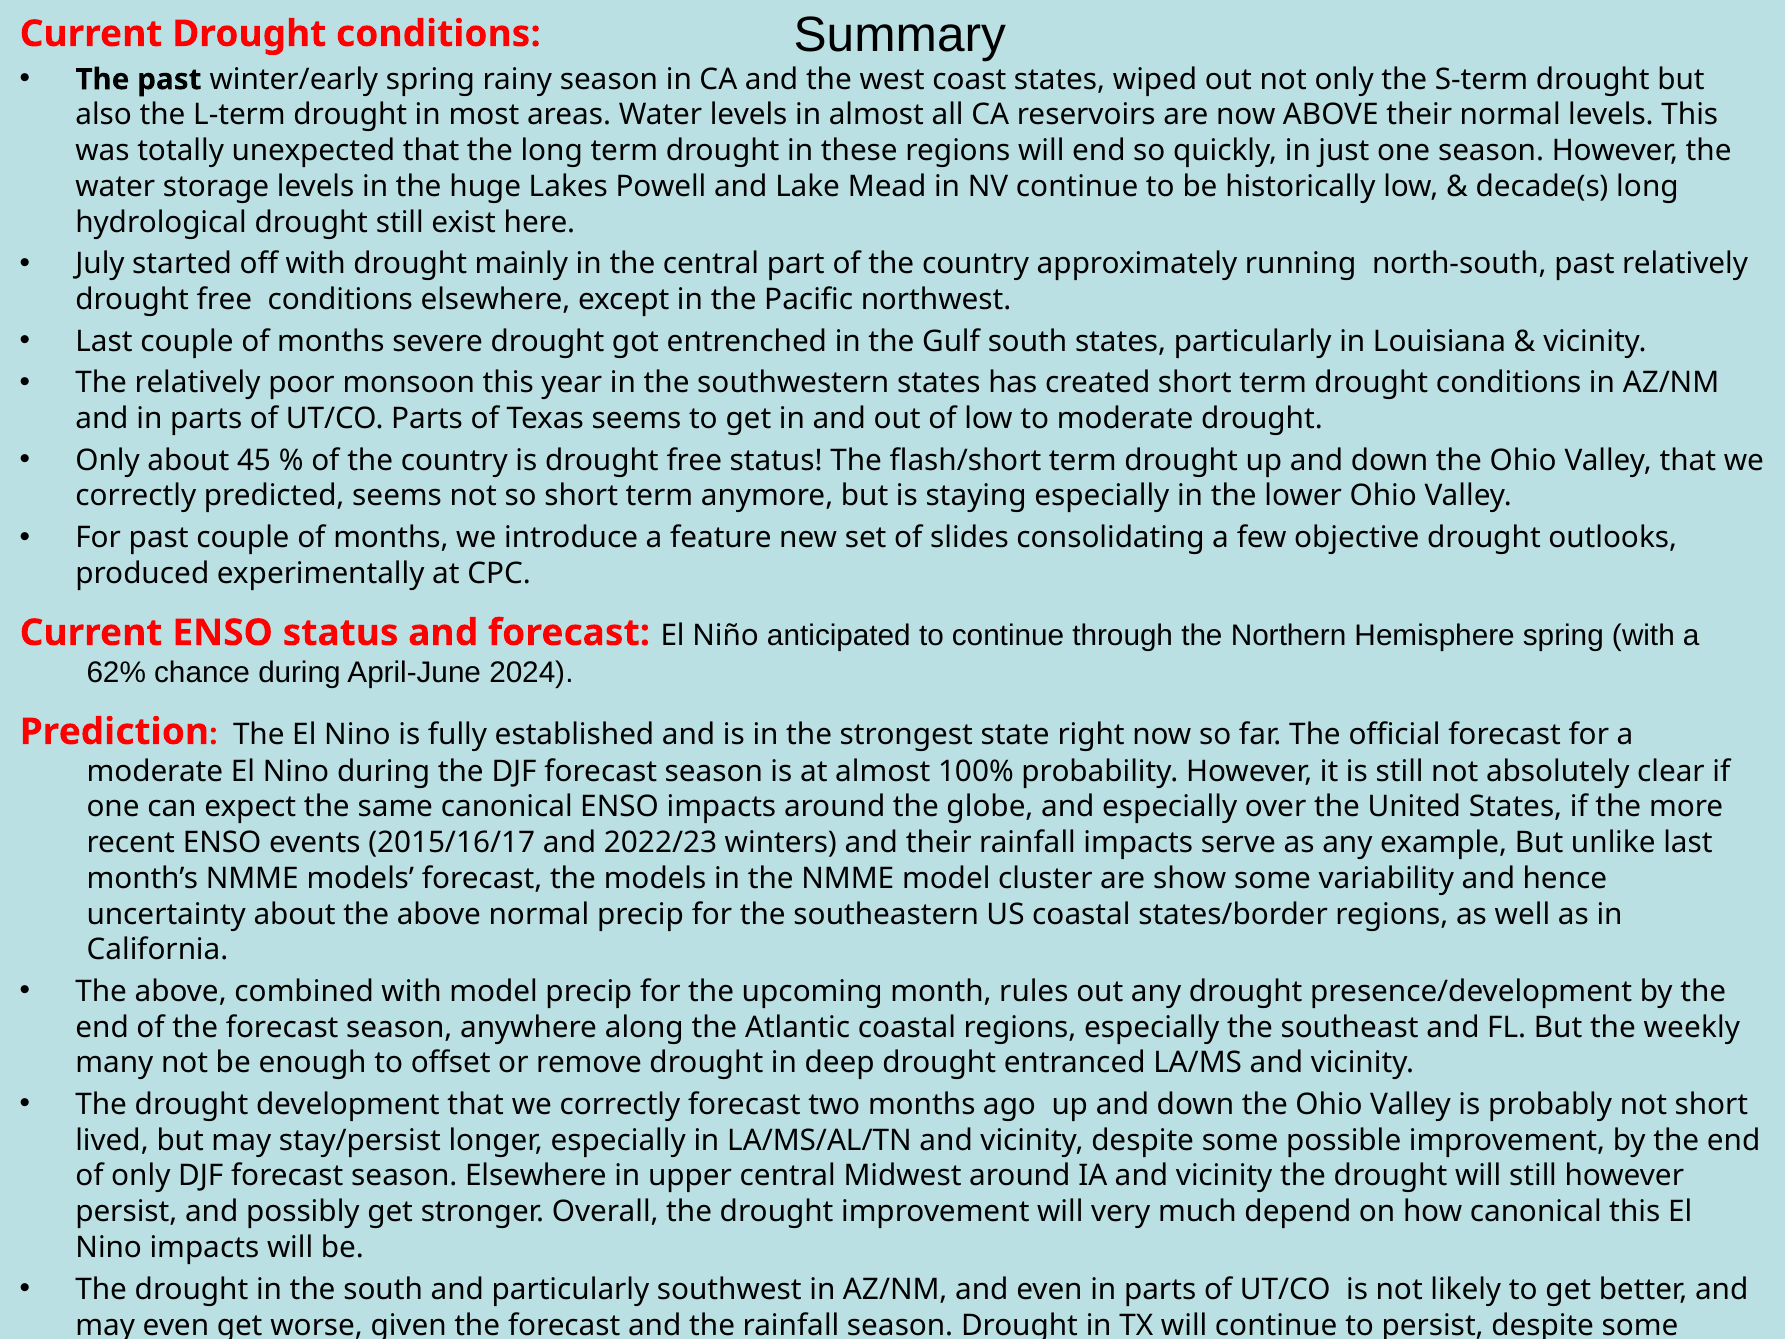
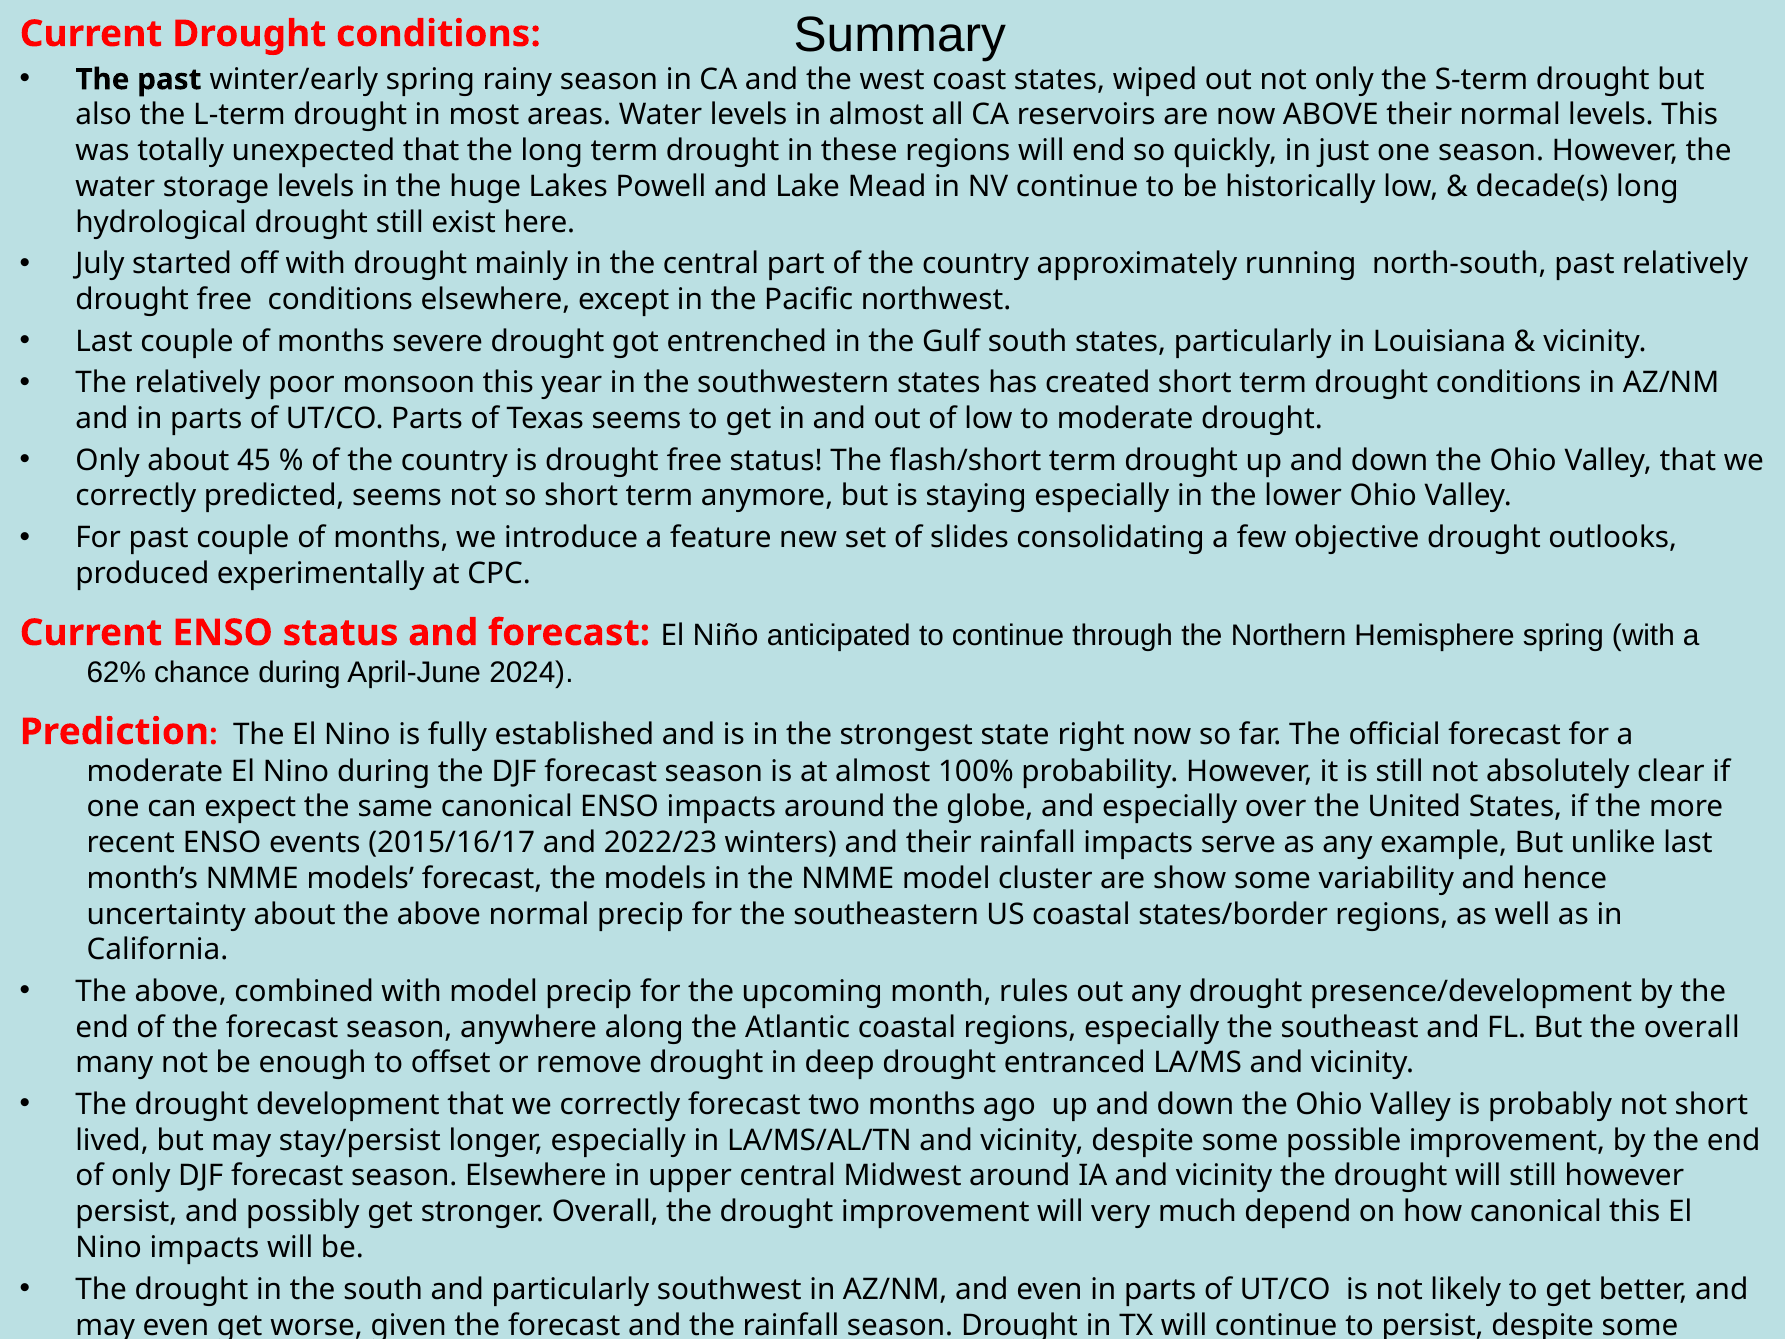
the weekly: weekly -> overall (1692, 1027)
